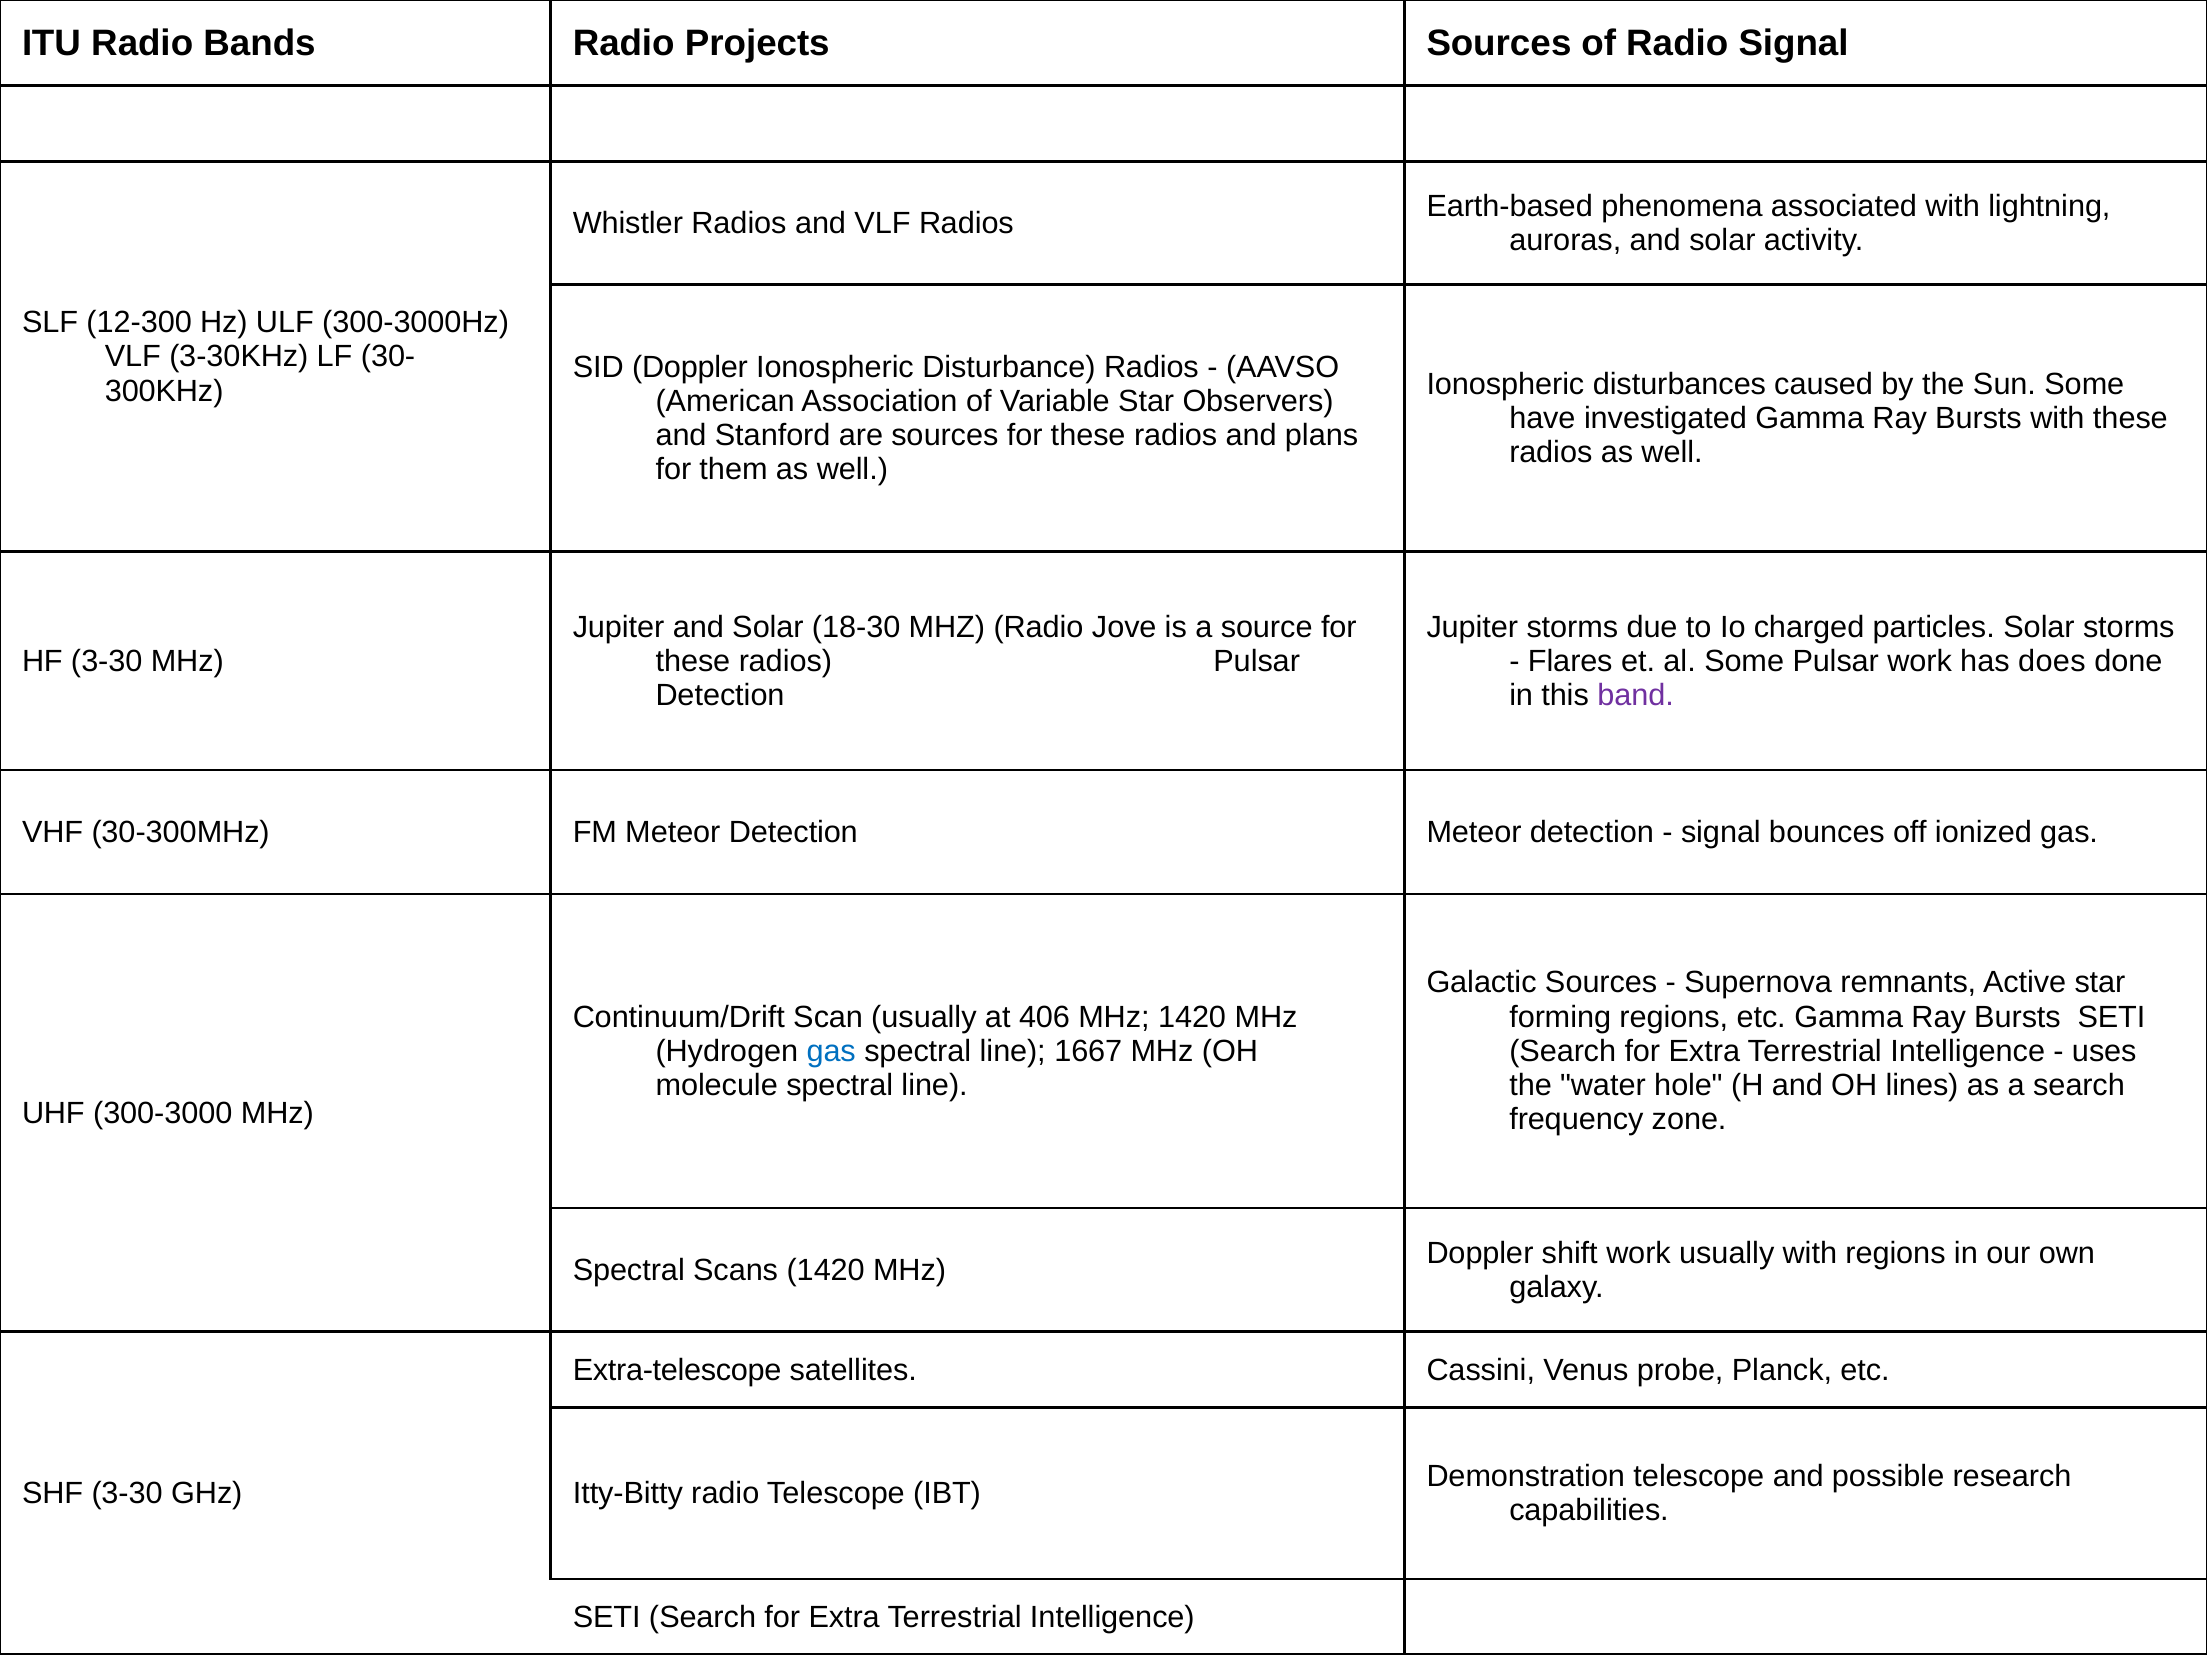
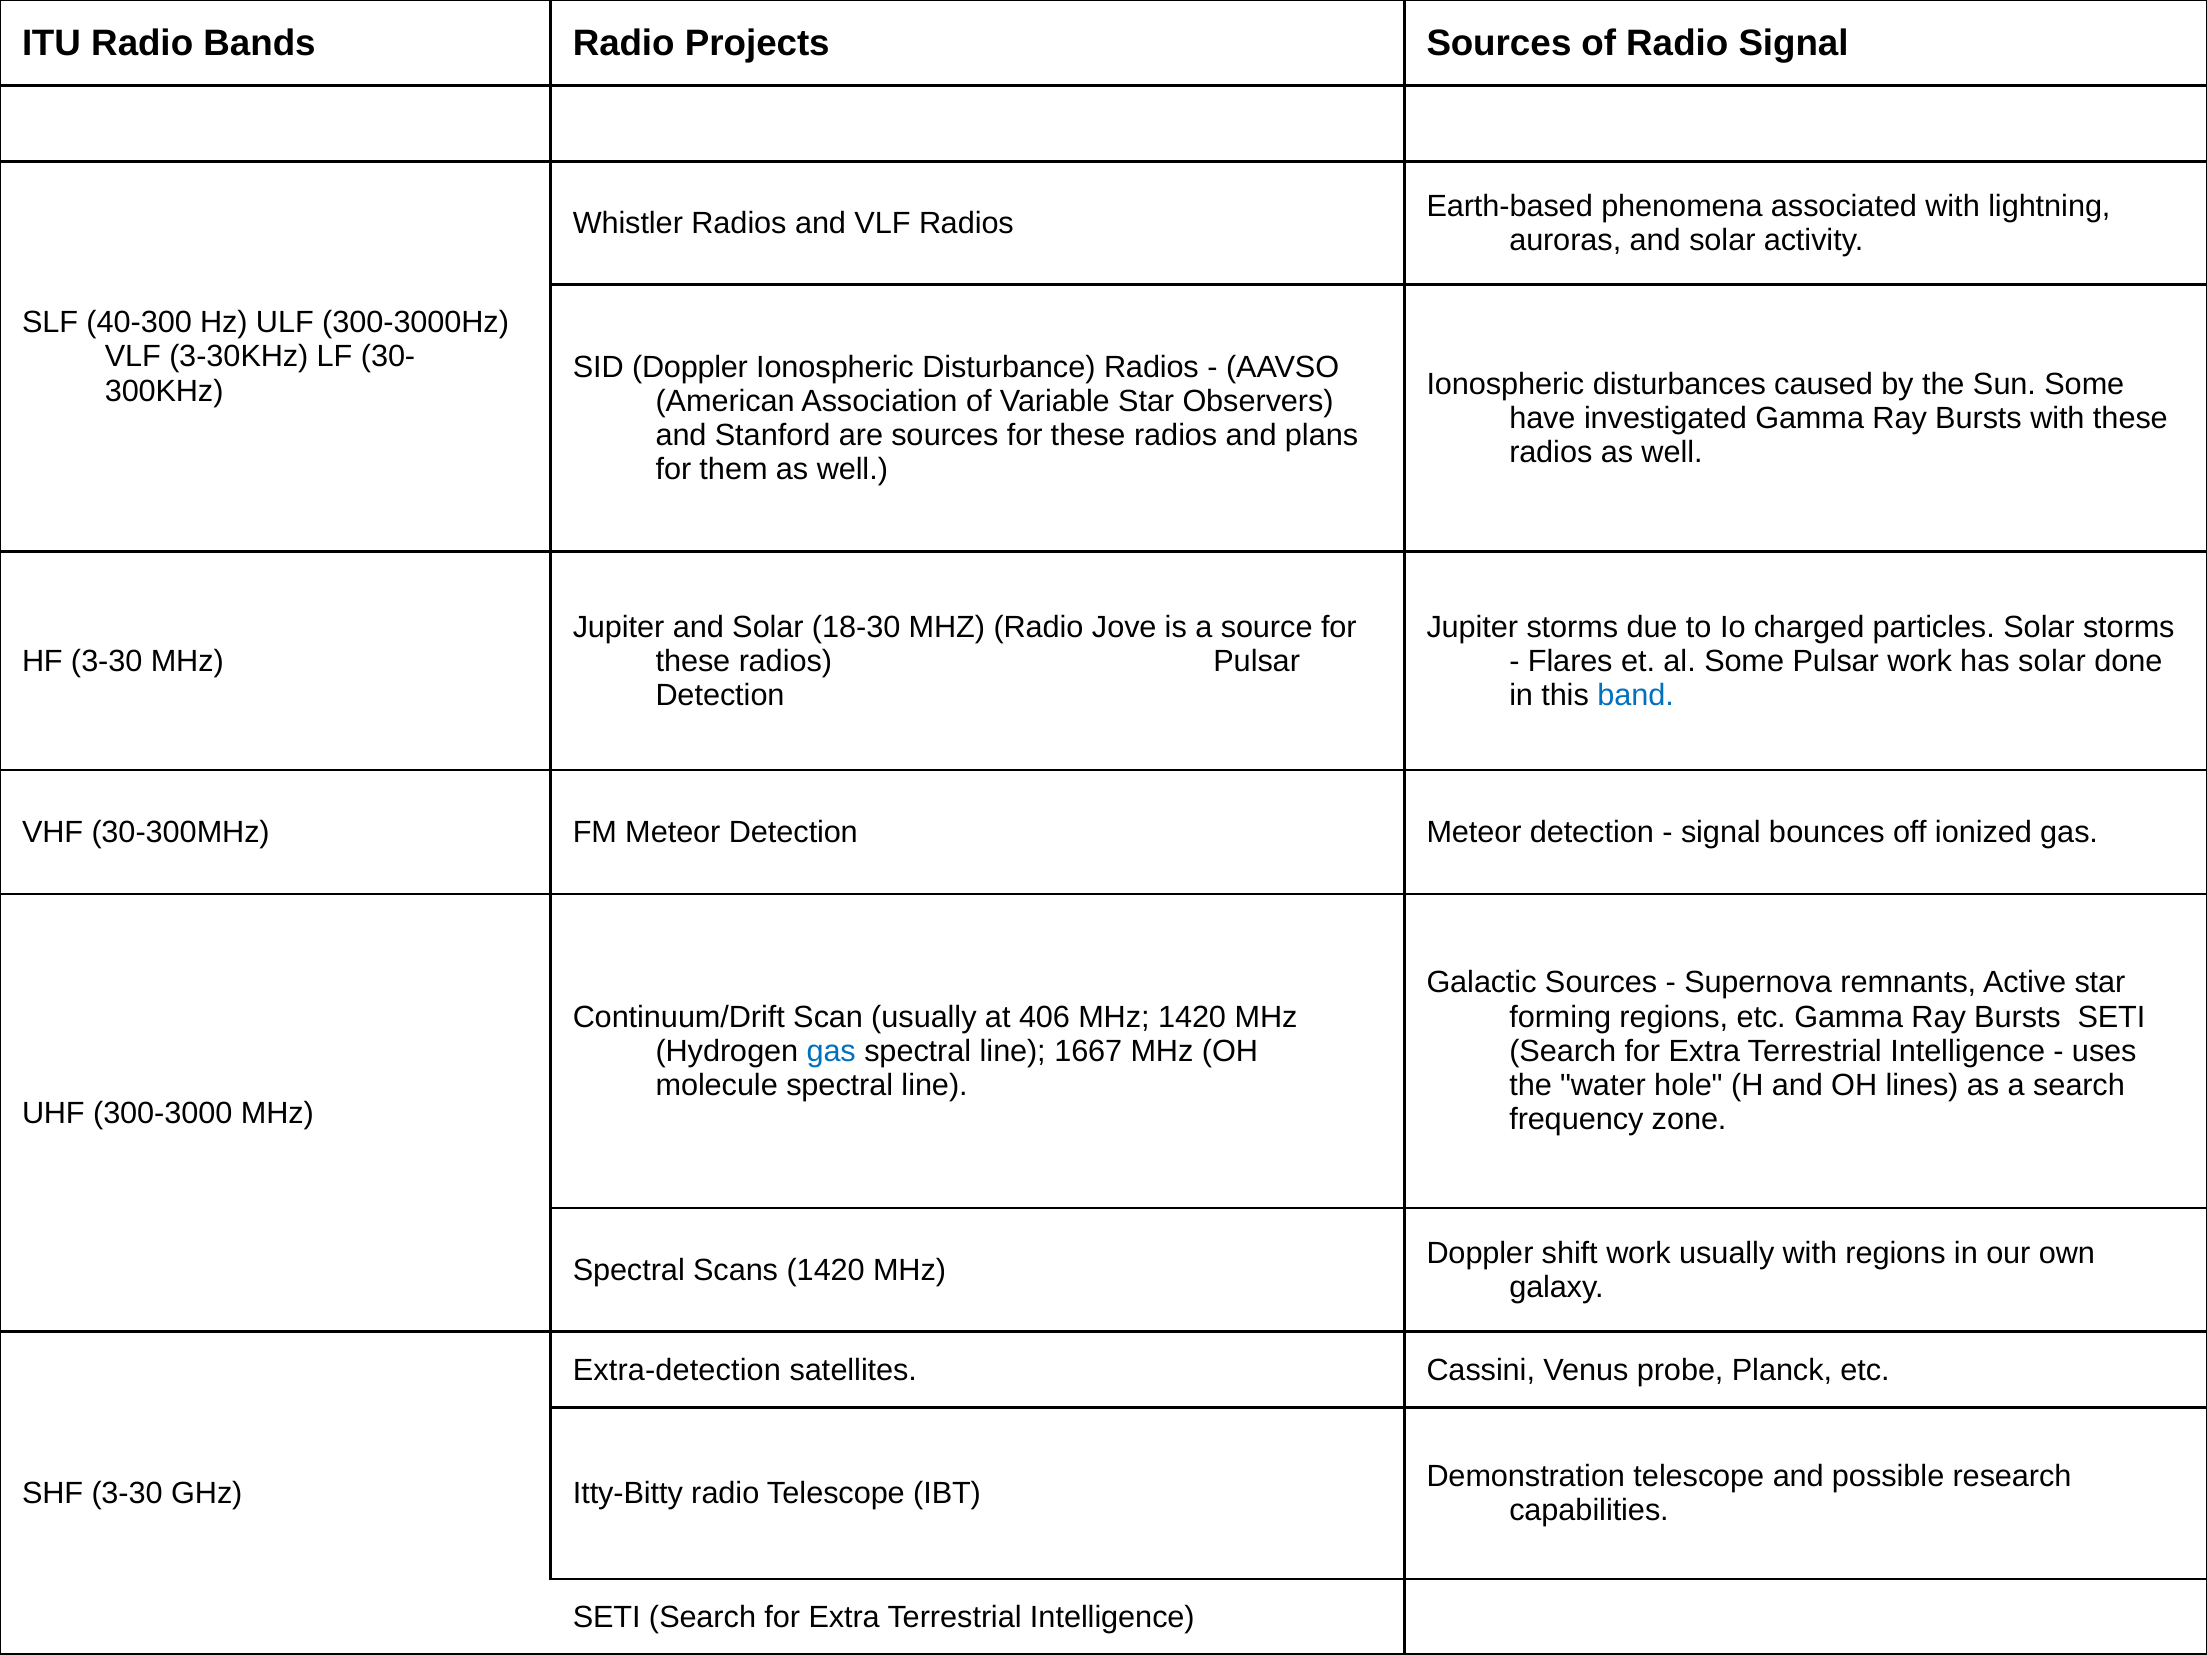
12-300: 12-300 -> 40-300 (139, 323)
has does: does -> solar (2052, 661)
band colour: purple -> blue (1636, 696)
Extra-telescope: Extra-telescope -> Extra-detection (677, 1370)
